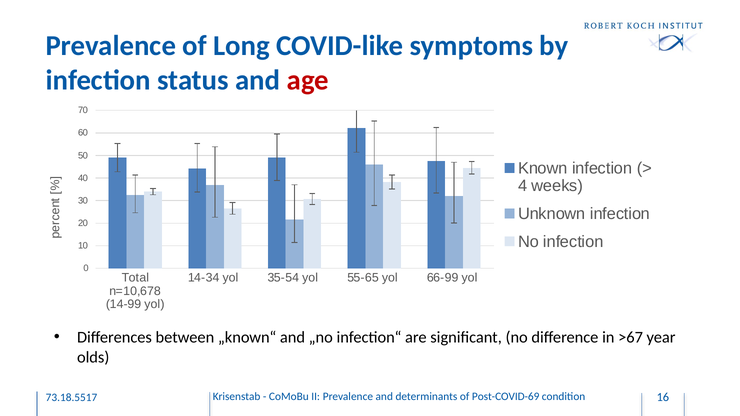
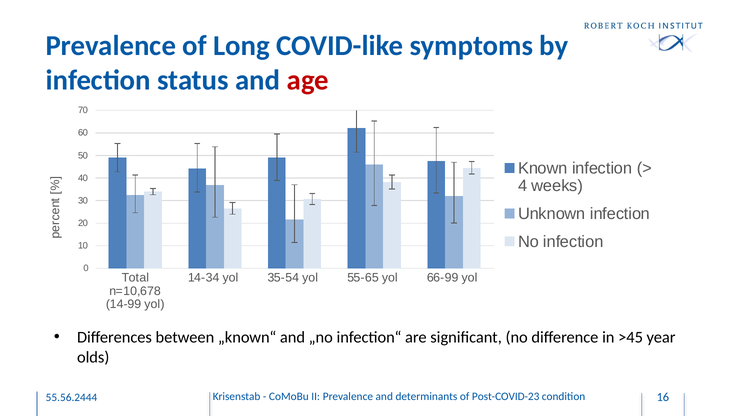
>67: >67 -> >45 (631, 338)
73.18.5517: 73.18.5517 -> 55.56.2444 (71, 398)
Post-COVID-69: Post-COVID-69 -> Post-COVID-23 (506, 397)
